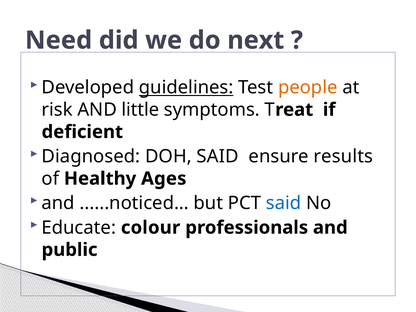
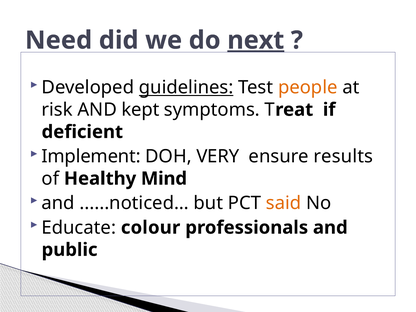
next underline: none -> present (256, 40)
little: little -> kept (140, 110)
Diagnosed: Diagnosed -> Implement (91, 156)
DOH SAID: SAID -> VERY (218, 156)
Ages: Ages -> Mind (164, 179)
said colour: blue -> orange (284, 203)
